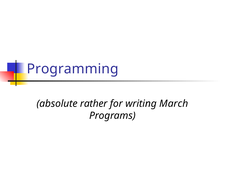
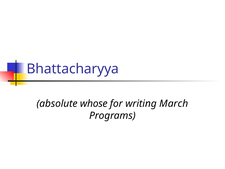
Programming: Programming -> Bhattacharyya (73, 69)
rather: rather -> whose (94, 103)
